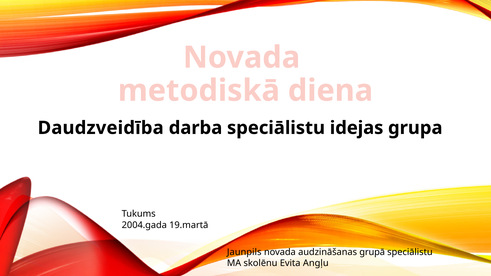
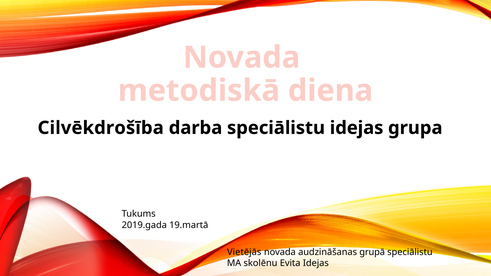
Daudzveidība: Daudzveidība -> Cilvēkdrošība (101, 128)
2004.gada: 2004.gada -> 2019.gada (144, 225)
Jaunpils: Jaunpils -> Vietējās (244, 252)
Evita Angļu: Angļu -> Idejas (316, 263)
